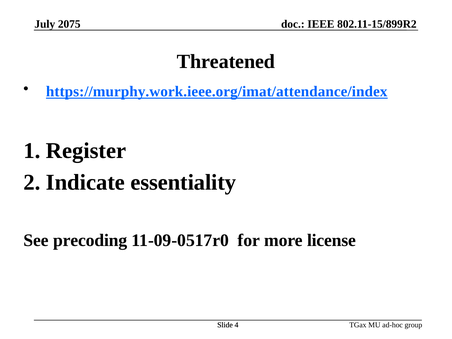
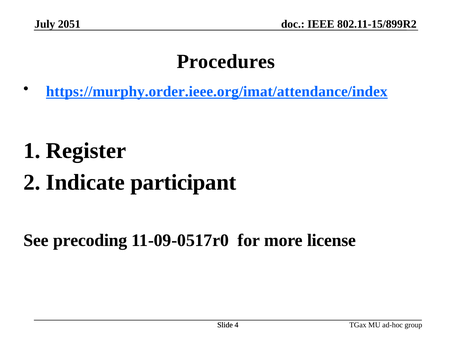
2075: 2075 -> 2051 (69, 24)
Threatened: Threatened -> Procedures (226, 62)
https://murphy.work.ieee.org/imat/attendance/index: https://murphy.work.ieee.org/imat/attendance/index -> https://murphy.order.ieee.org/imat/attendance/index (217, 91)
essentiality: essentiality -> participant (183, 182)
